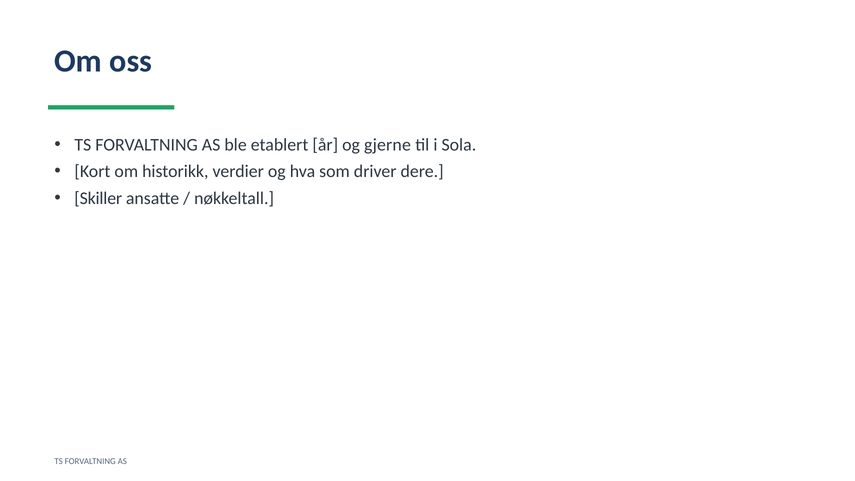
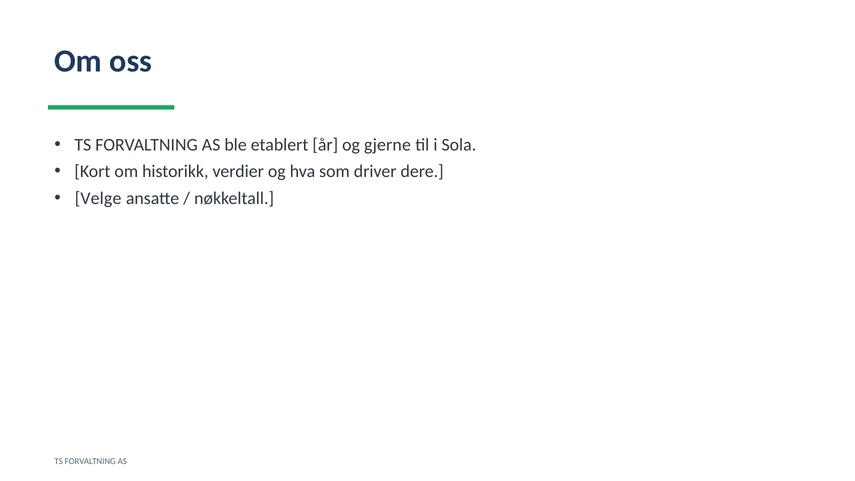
Skiller: Skiller -> Velge (98, 198)
